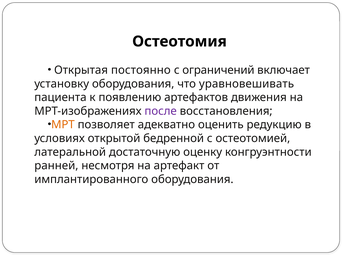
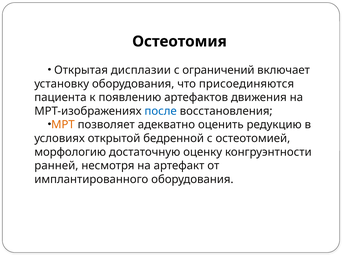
постоянно: постоянно -> дисплазии (141, 70)
уравновешивать: уравновешивать -> присоединяются (247, 84)
после colour: purple -> blue (161, 111)
латеральной: латеральной -> морфологию (70, 152)
